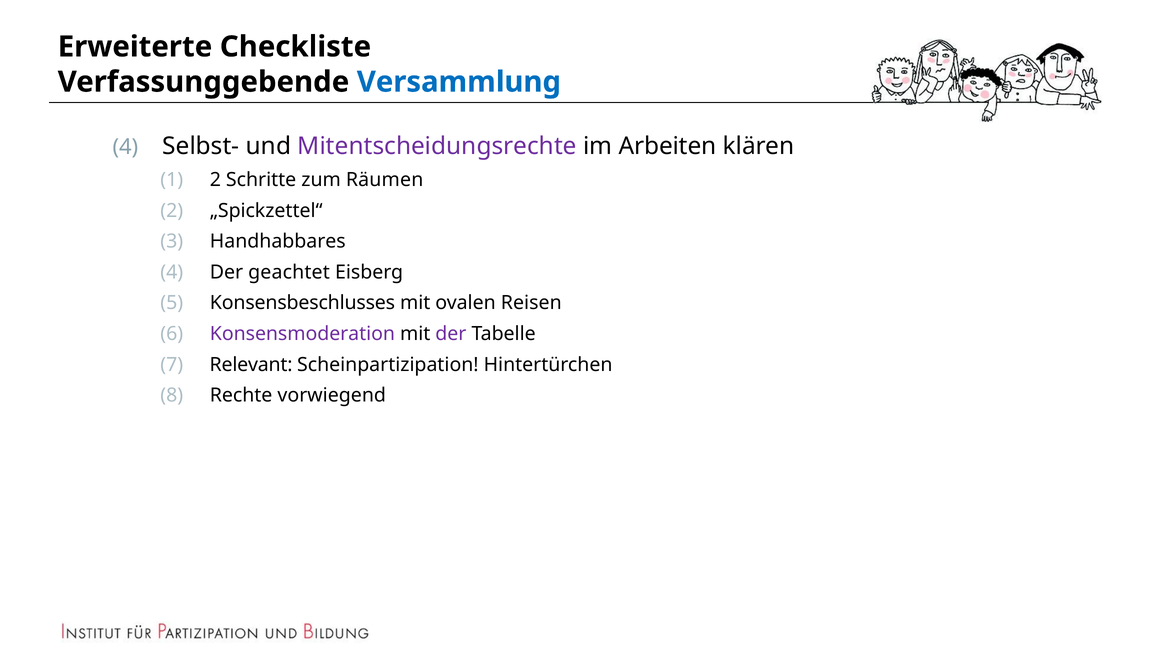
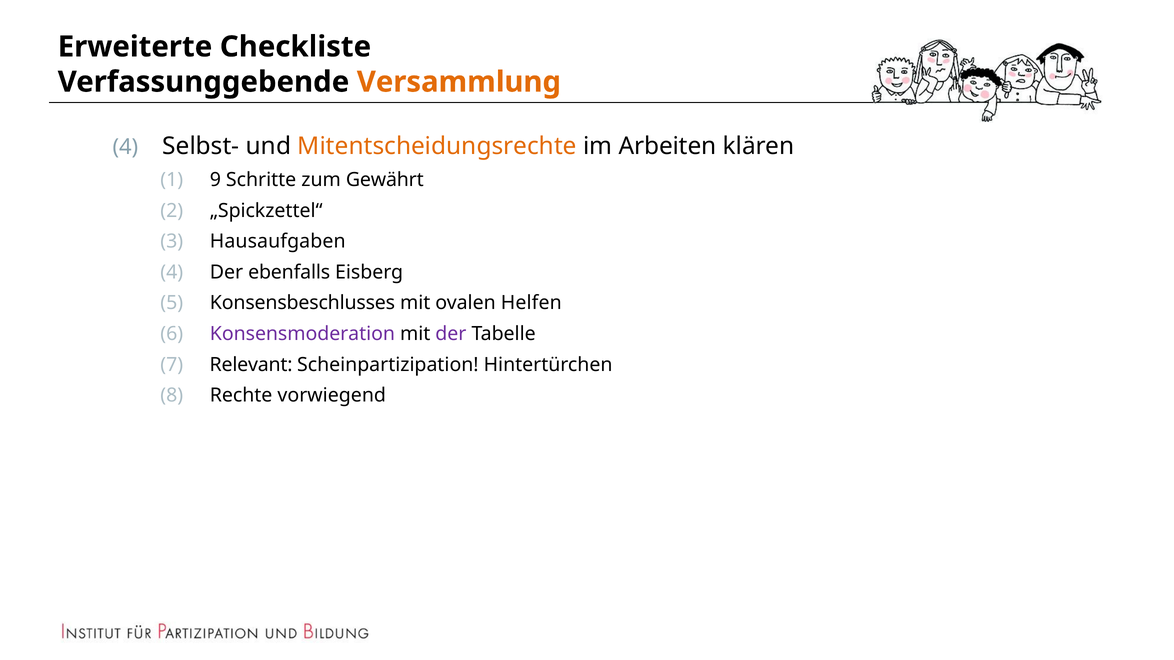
Versammlung colour: blue -> orange (459, 82)
Mitentscheidungsrechte colour: purple -> orange (437, 146)
2: 2 -> 9 (215, 180)
Räumen: Räumen -> Gewährt (385, 180)
Handhabbares: Handhabbares -> Hausaufgaben (278, 242)
geachtet: geachtet -> ebenfalls (289, 272)
Reisen: Reisen -> Helfen (531, 303)
